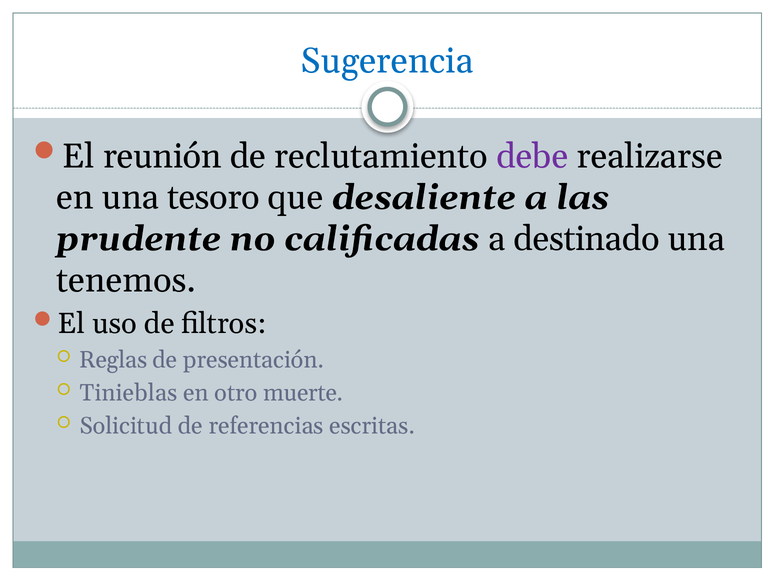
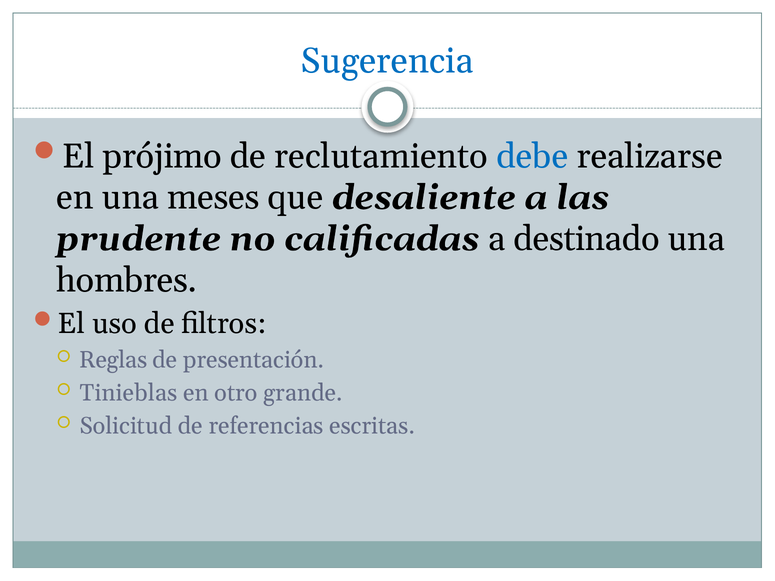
reunión: reunión -> prójimo (162, 156)
debe colour: purple -> blue (532, 156)
tesoro: tesoro -> meses (213, 198)
tenemos: tenemos -> hombres (127, 280)
muerte: muerte -> grande (303, 393)
